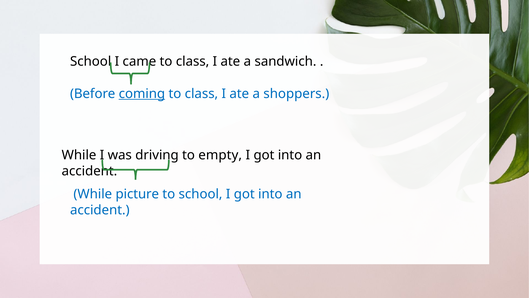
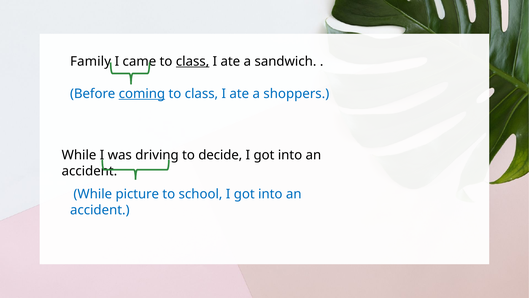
School: School -> Family (91, 61)
class underline: none -> present (193, 61)
empty: empty -> decide (220, 155)
